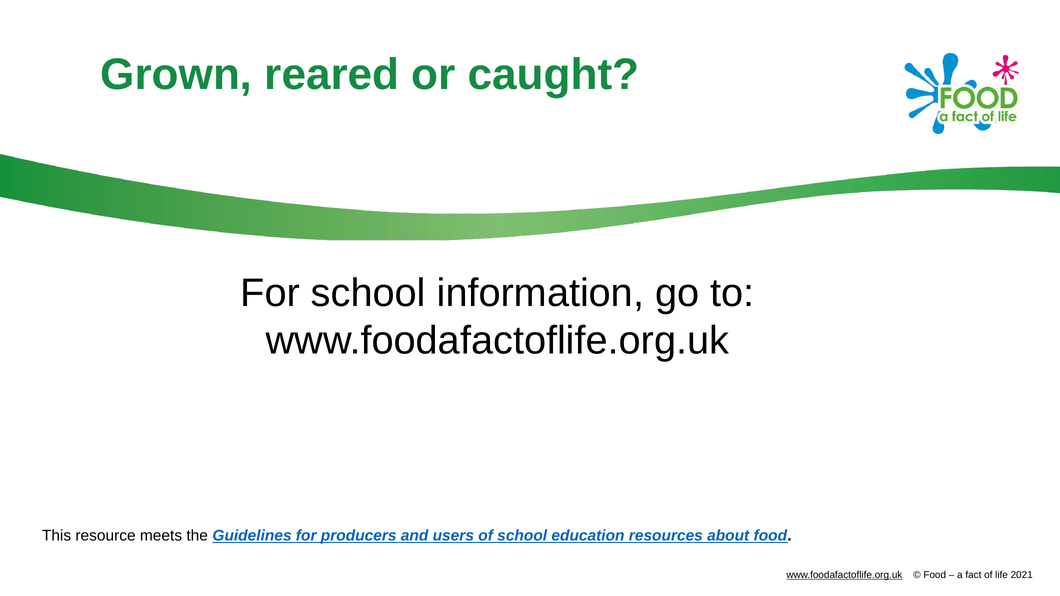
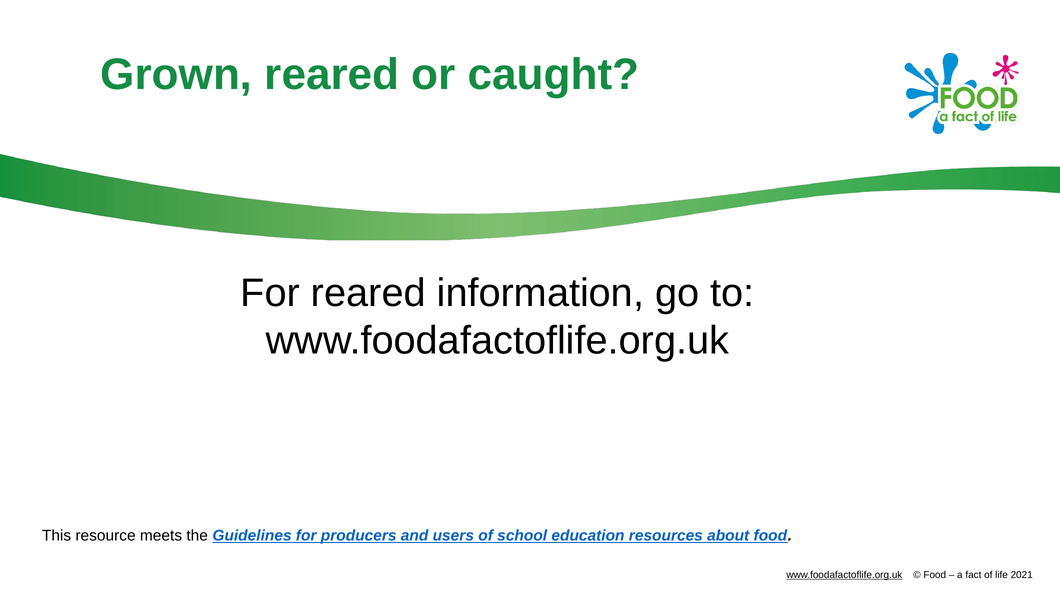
For school: school -> reared (368, 293)
